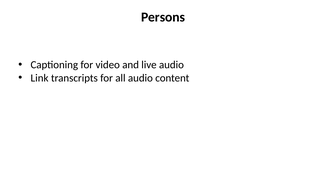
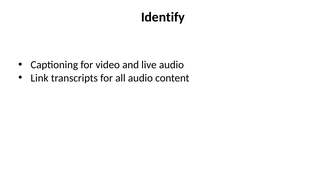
Persons: Persons -> Identify (163, 17)
